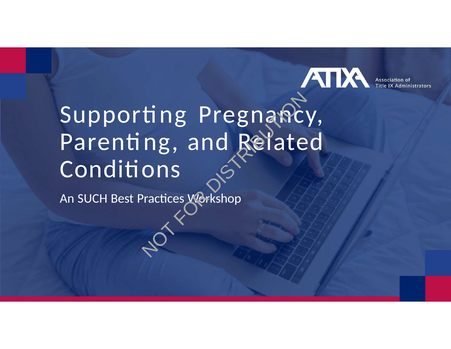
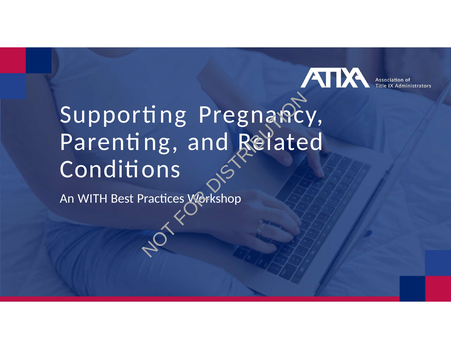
SUCH: SUCH -> WITH (93, 198)
